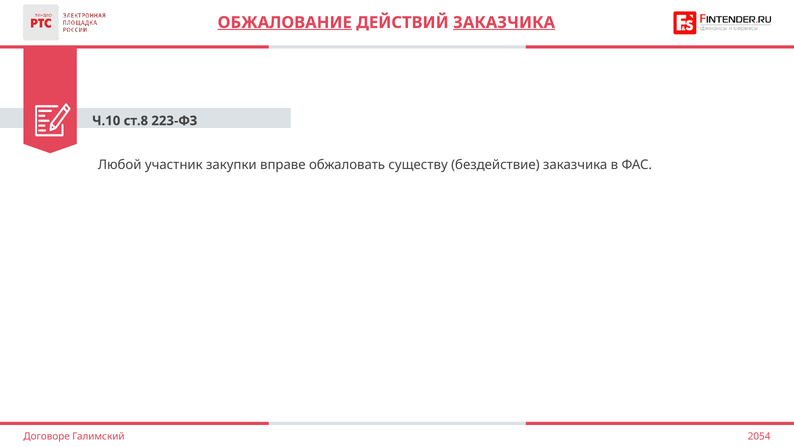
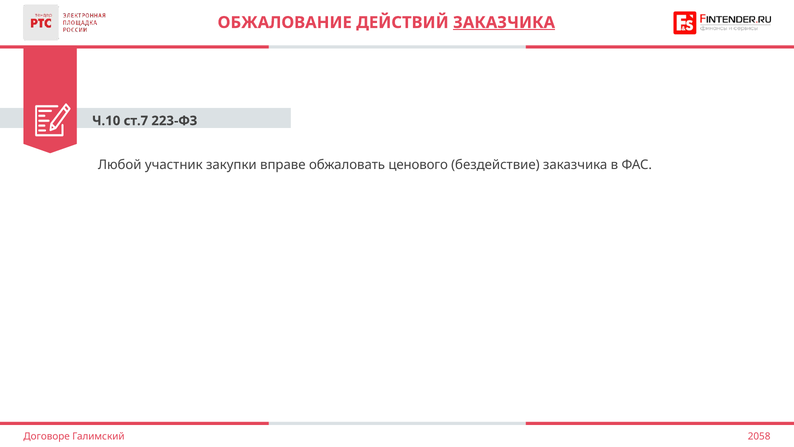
ОБЖАЛОВАНИЕ underline: present -> none (285, 23)
ст.8: ст.8 -> ст.7 (136, 121)
существу: существу -> ценового (418, 165)
2054: 2054 -> 2058 (759, 436)
